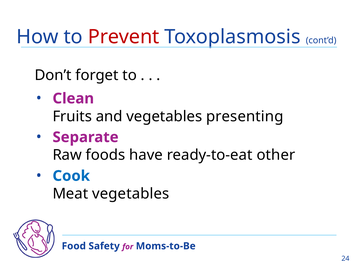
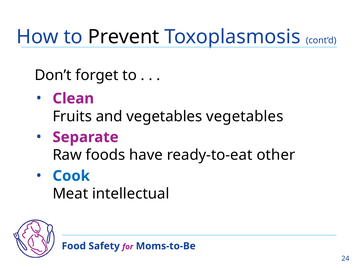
Prevent colour: red -> black (124, 37)
vegetables presenting: presenting -> vegetables (245, 117)
Meat vegetables: vegetables -> intellectual (131, 194)
